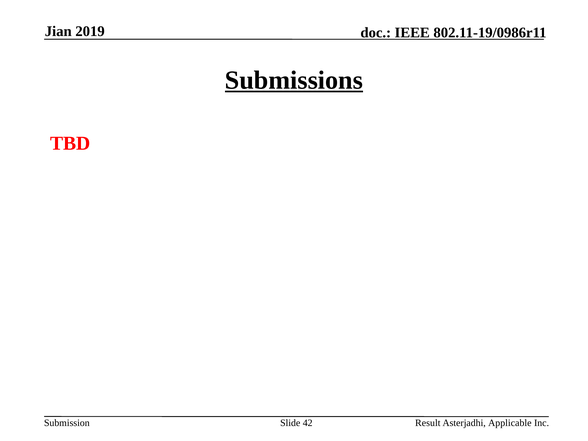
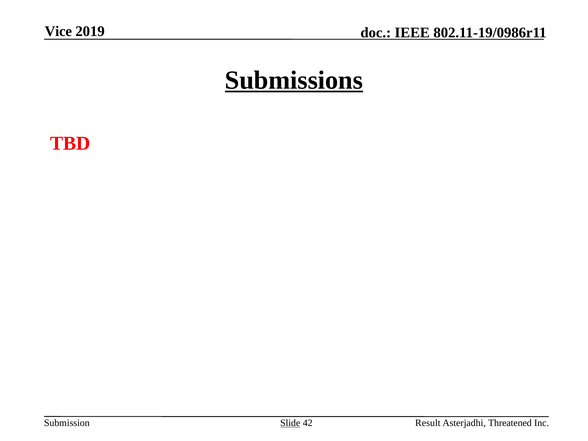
Jian: Jian -> Vice (58, 31)
Slide underline: none -> present (290, 423)
Applicable: Applicable -> Threatened (510, 423)
